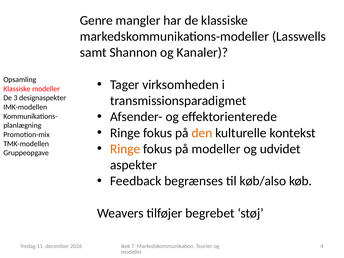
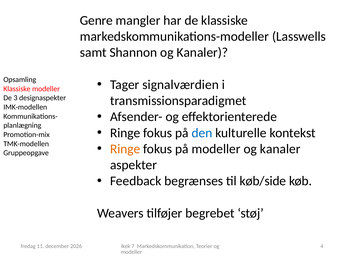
virksomheden: virksomheden -> signalværdien (181, 85)
den colour: orange -> blue (202, 133)
udvidet: udvidet -> kanaler (280, 149)
køb/also: køb/also -> køb/side (263, 181)
